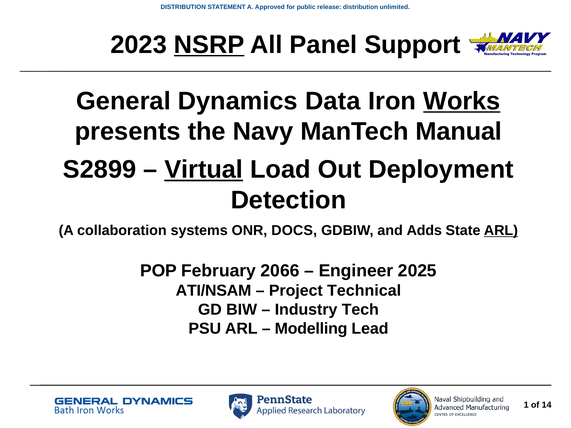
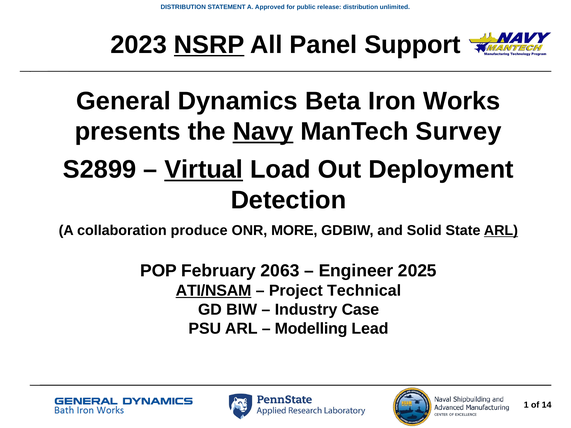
Data: Data -> Beta (333, 101)
Works underline: present -> none (462, 101)
Navy underline: none -> present (263, 132)
Manual: Manual -> Survey (459, 132)
systems: systems -> produce (199, 231)
DOCS: DOCS -> MORE (294, 231)
Adds: Adds -> Solid (424, 231)
2066: 2066 -> 2063 (280, 271)
ATI/NSAM underline: none -> present (214, 291)
Tech: Tech -> Case (360, 310)
